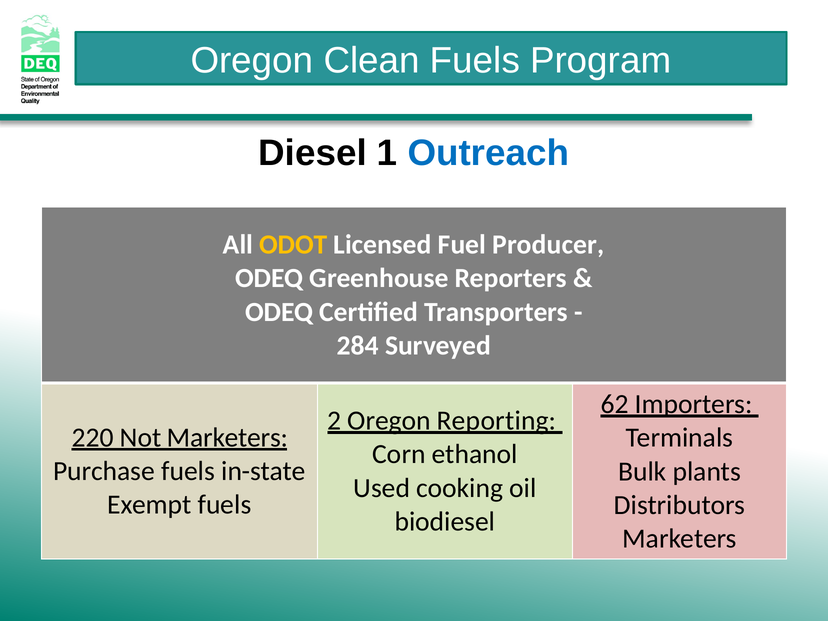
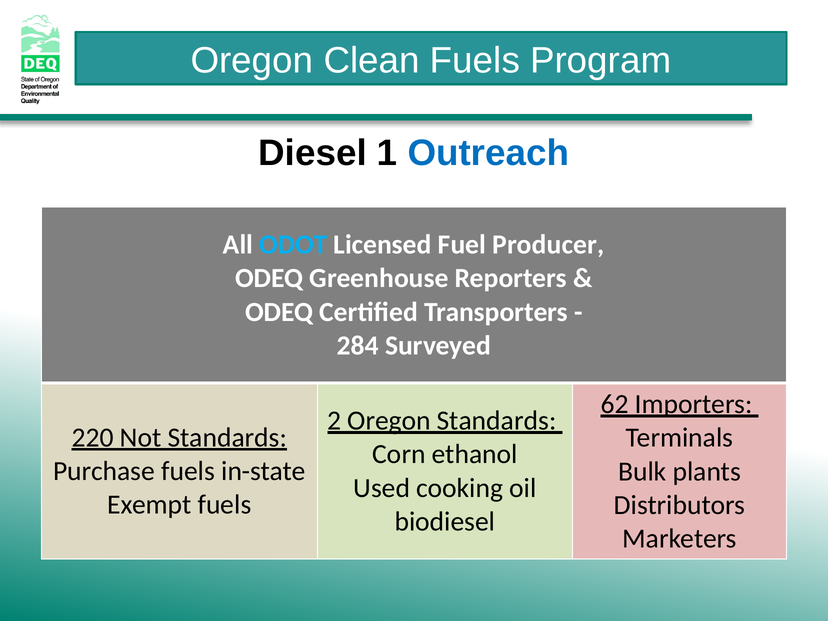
ODOT colour: yellow -> light blue (293, 245)
Oregon Reporting: Reporting -> Standards (497, 421)
Not Marketers: Marketers -> Standards (227, 437)
